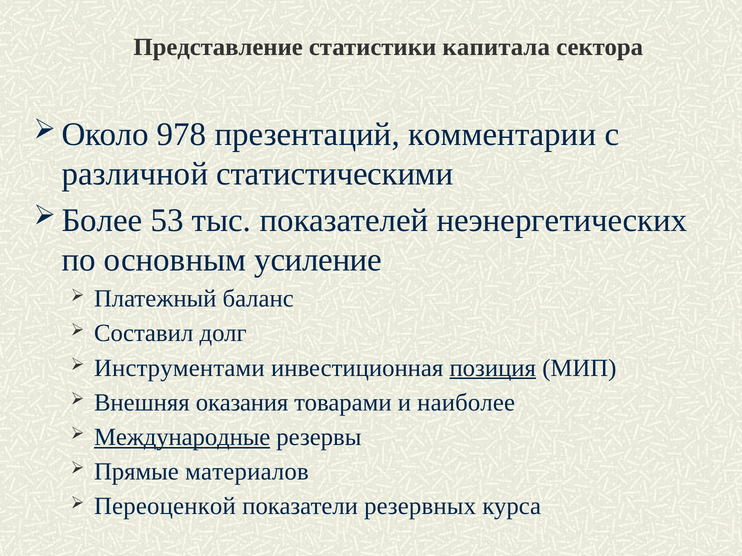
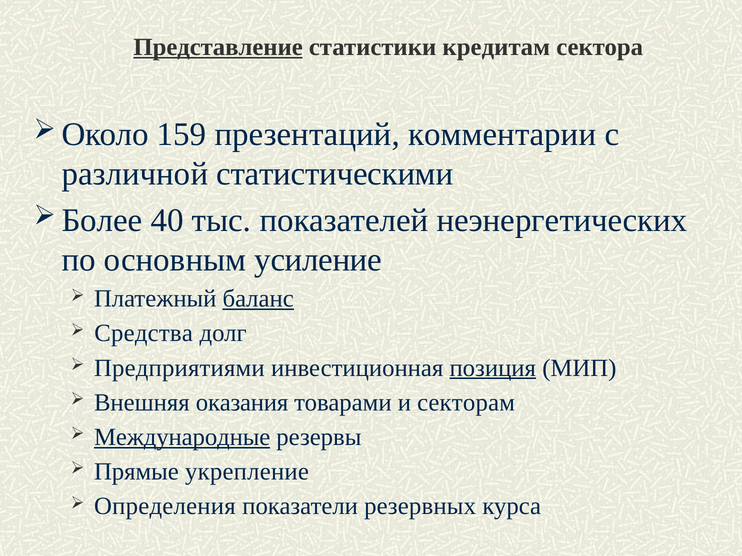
Представление underline: none -> present (218, 47)
капитала: капитала -> кредитам (496, 47)
978: 978 -> 159 (182, 135)
53: 53 -> 40 (167, 220)
баланс underline: none -> present (258, 299)
Составил: Составил -> Средства (144, 334)
Инструментами: Инструментами -> Предприятиями (179, 368)
наиболее: наиболее -> секторам (466, 403)
материалов: материалов -> укрепление (247, 472)
Переоценкой: Переоценкой -> Определения (165, 507)
